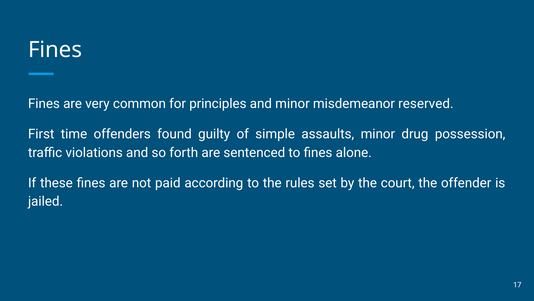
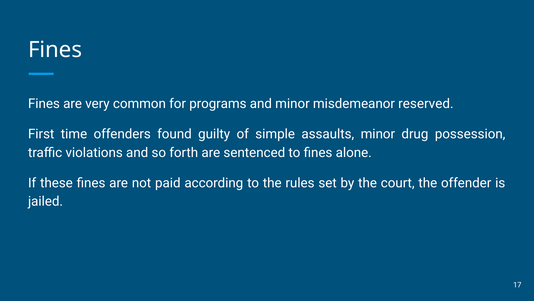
principles: principles -> programs (218, 104)
